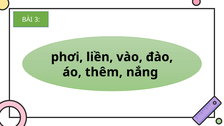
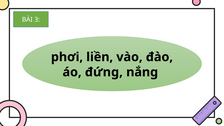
thêm: thêm -> đứng (104, 72)
